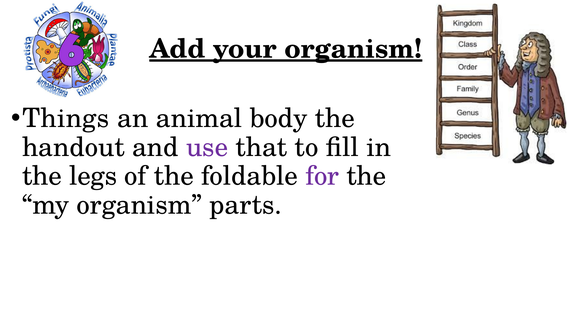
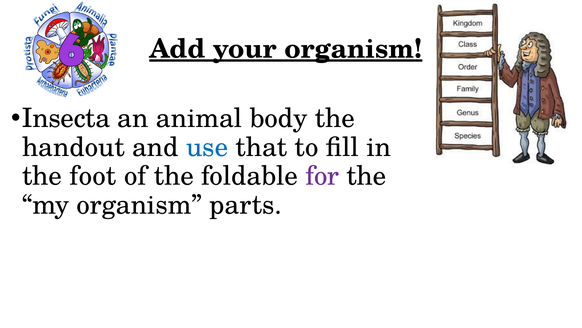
Things: Things -> Insecta (66, 118)
use colour: purple -> blue (207, 147)
legs: legs -> foot (93, 176)
